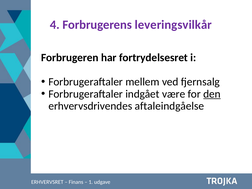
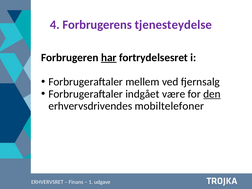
leveringsvilkår: leveringsvilkår -> tjenesteydelse (173, 25)
har underline: none -> present (109, 58)
aftaleindgåelse: aftaleindgåelse -> mobiltelefoner (169, 106)
